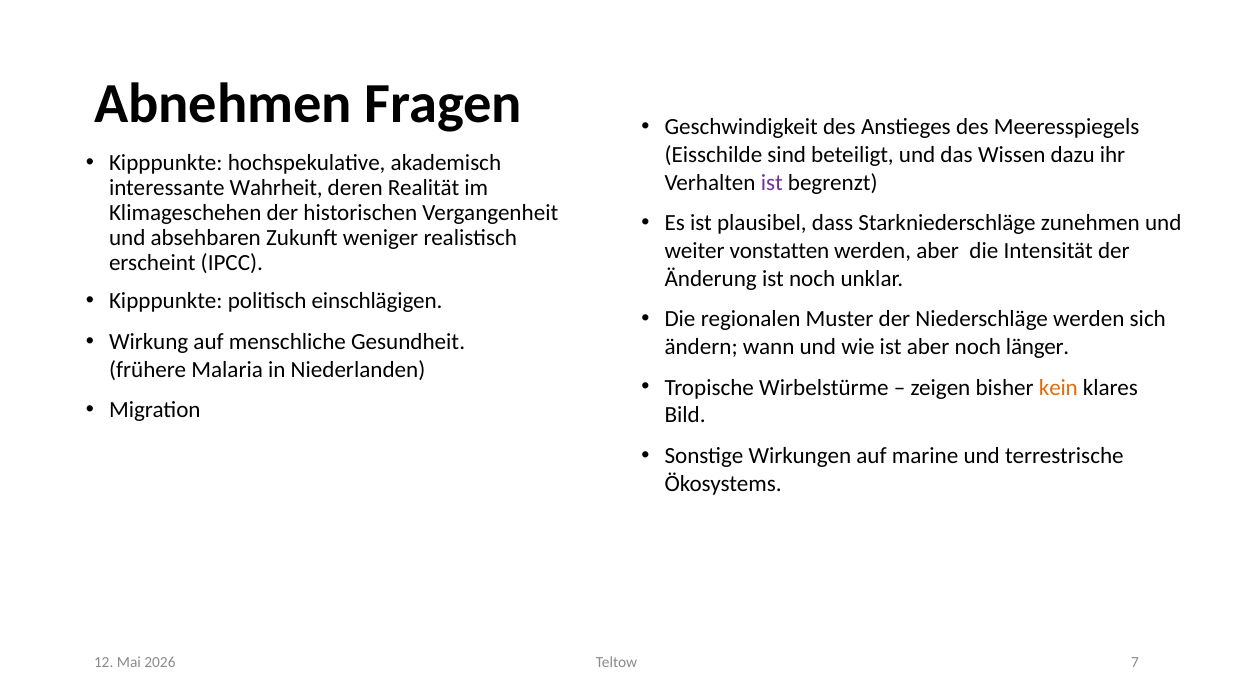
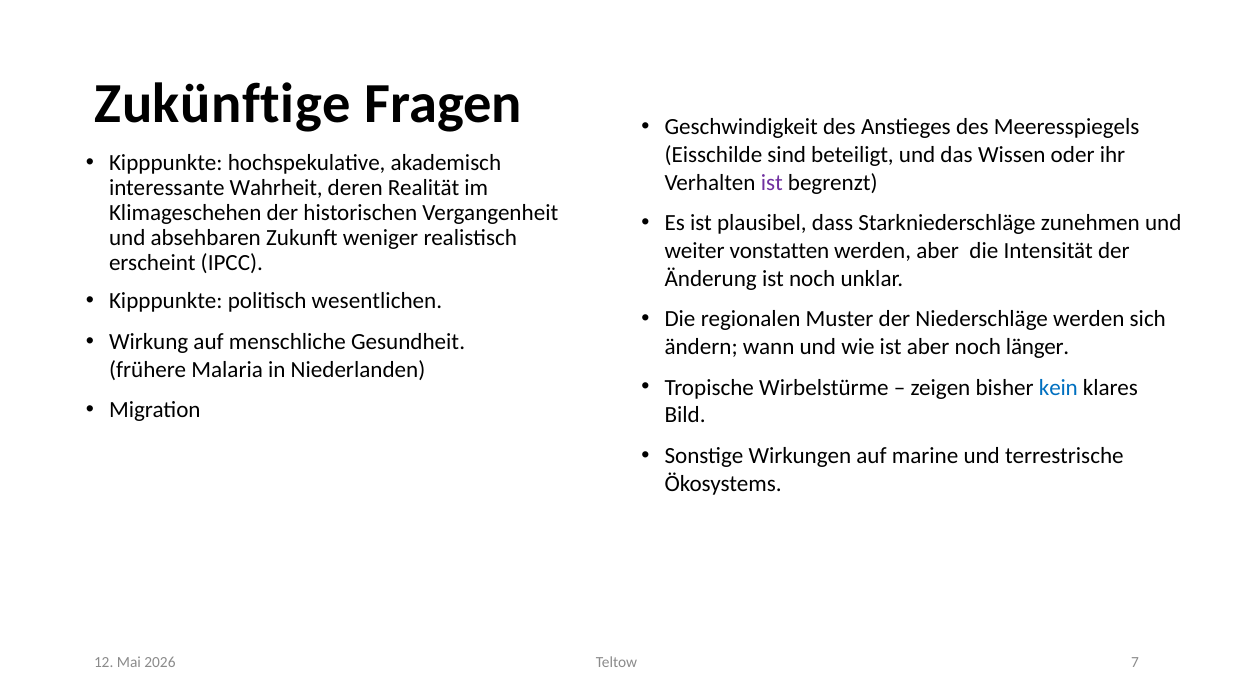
Abnehmen: Abnehmen -> Zukünftige (223, 104)
dazu: dazu -> oder (1073, 155)
einschlägigen: einschlägigen -> wesentlichen (377, 301)
kein colour: orange -> blue (1058, 387)
